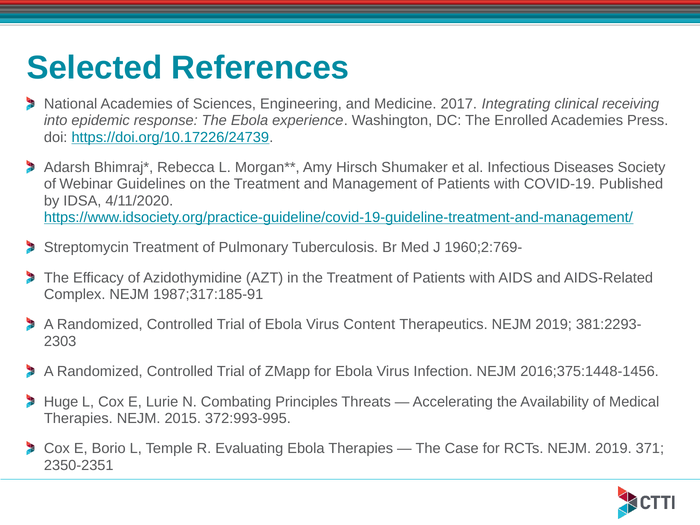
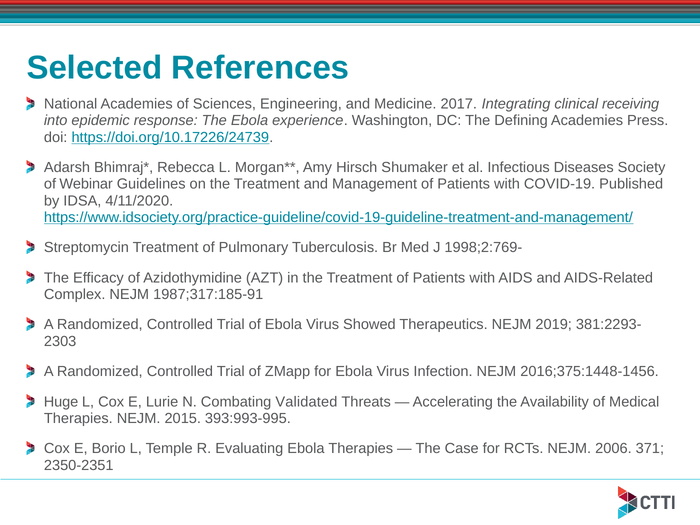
Enrolled: Enrolled -> Defining (521, 121)
1960;2:769-: 1960;2:769- -> 1998;2:769- (483, 248)
Content: Content -> Showed (369, 325)
Principles: Principles -> Validated (306, 402)
372:993-995: 372:993-995 -> 393:993-995 (248, 418)
RCTs NEJM 2019: 2019 -> 2006 (613, 449)
